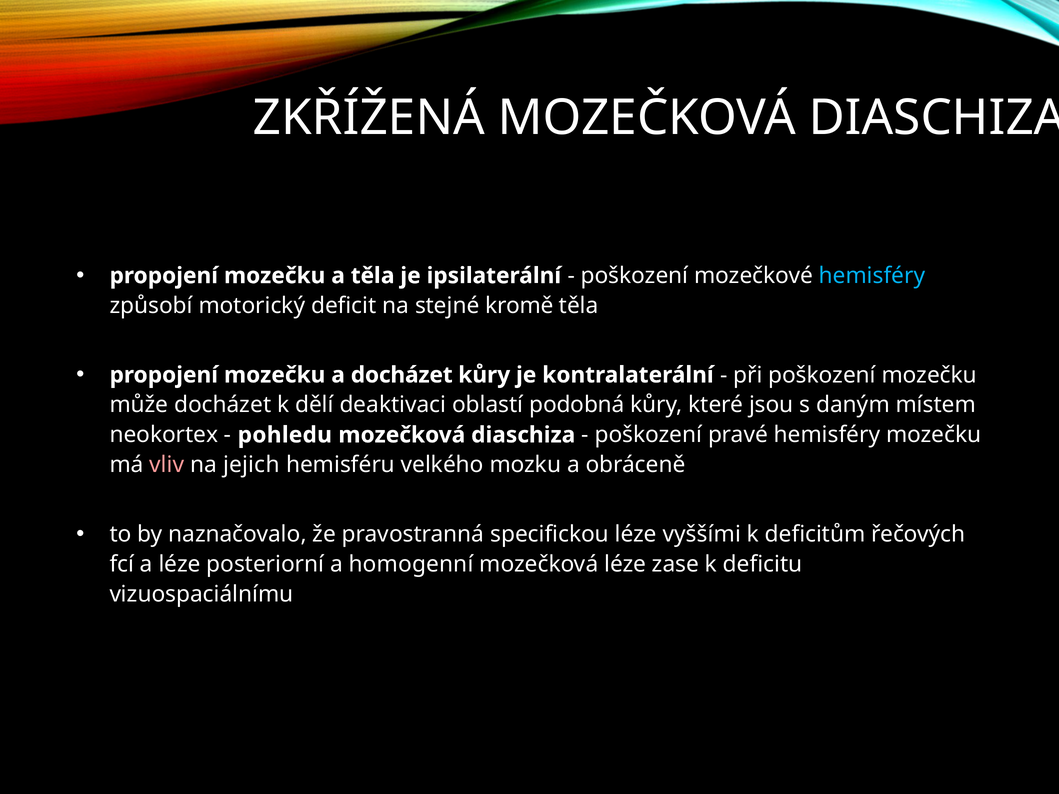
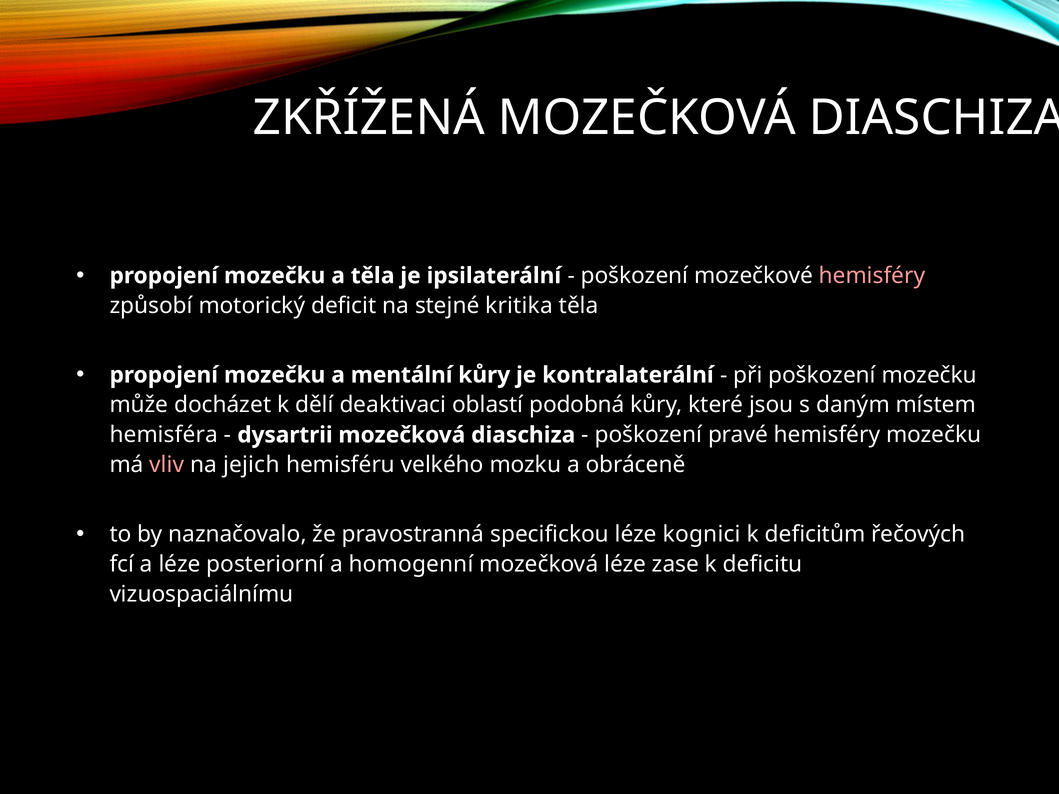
hemisféry colour: light blue -> pink (872, 276)
kromě: kromě -> kritika (519, 306)
a docházet: docházet -> mentální (402, 375)
neokortex: neokortex -> hemisféra (164, 435)
pohledu: pohledu -> dysartrii (285, 435)
vyššími: vyššími -> kognici (702, 534)
